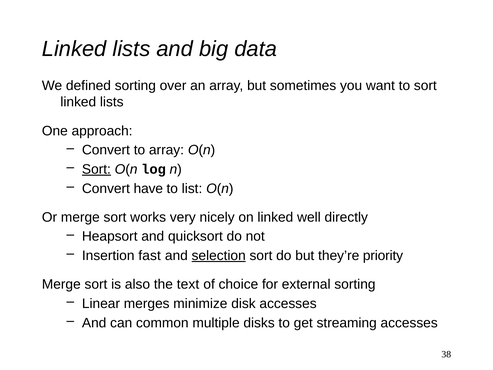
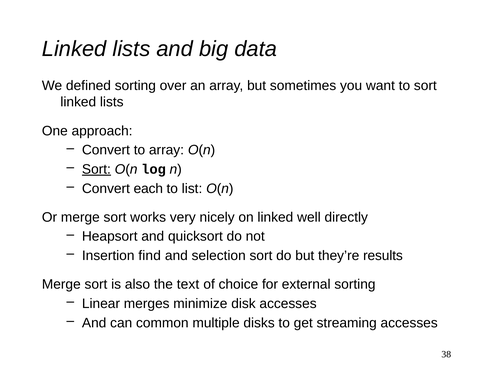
have: have -> each (148, 188)
fast: fast -> find (150, 255)
selection underline: present -> none (219, 255)
priority: priority -> results (383, 255)
